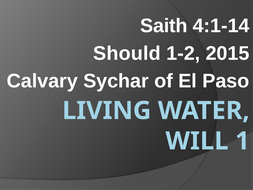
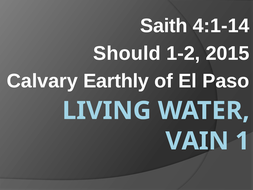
Sychar: Sychar -> Earthly (116, 81)
WILL: WILL -> VAIN (197, 141)
